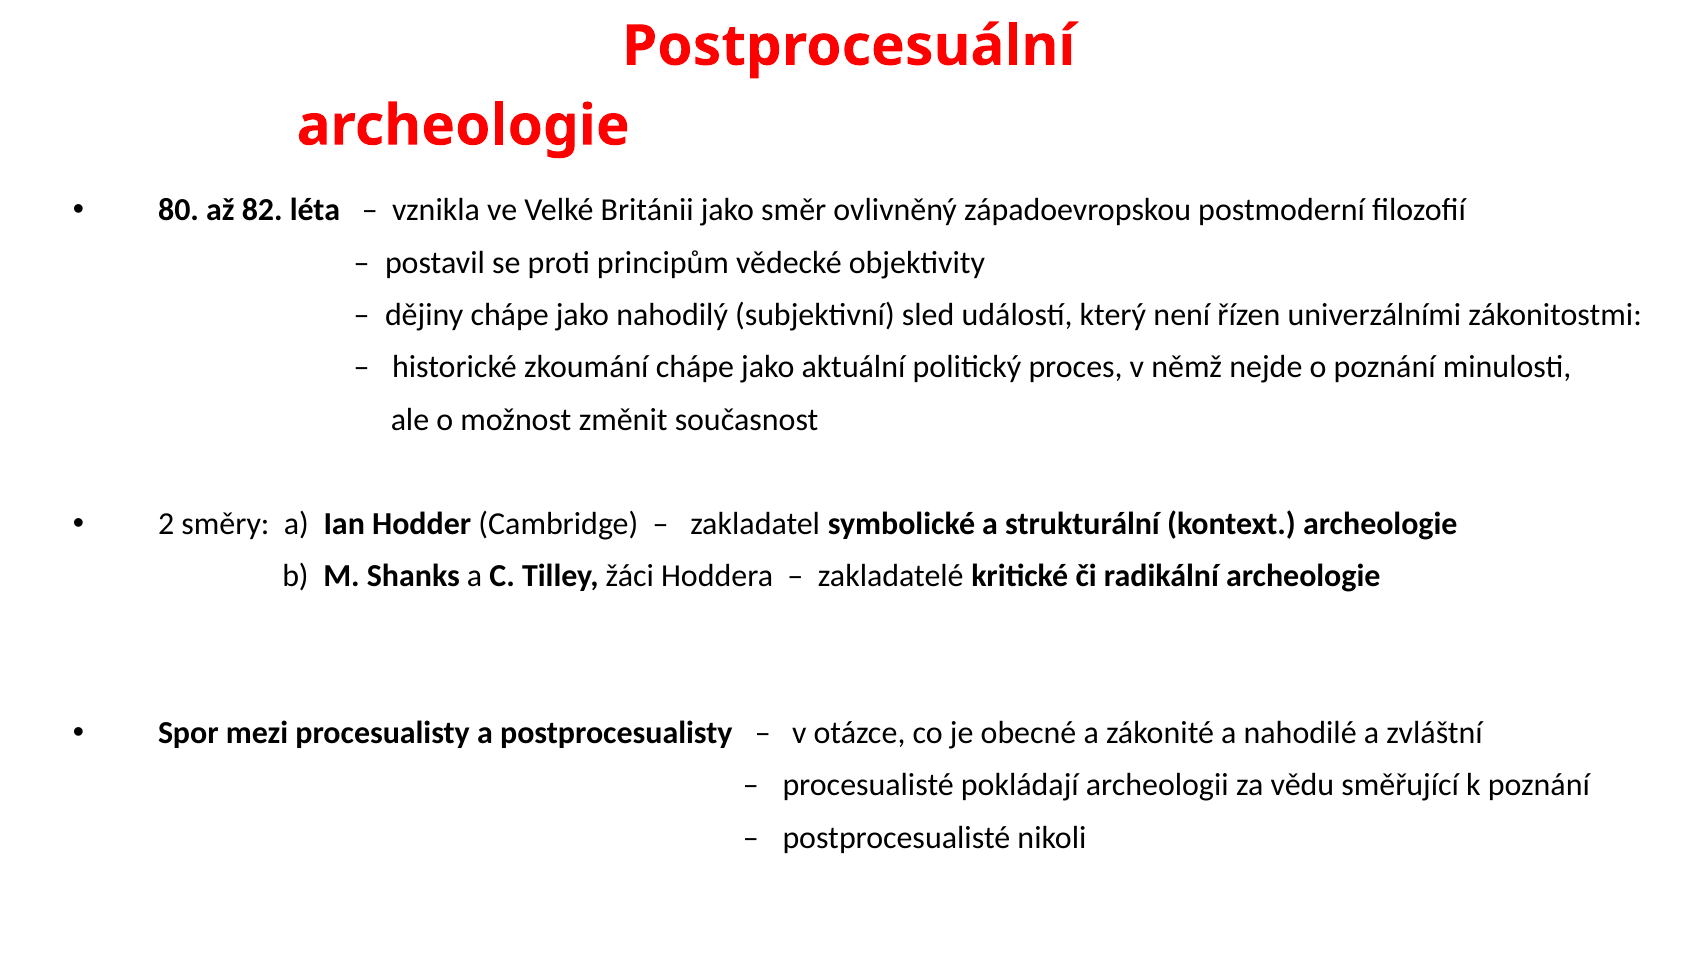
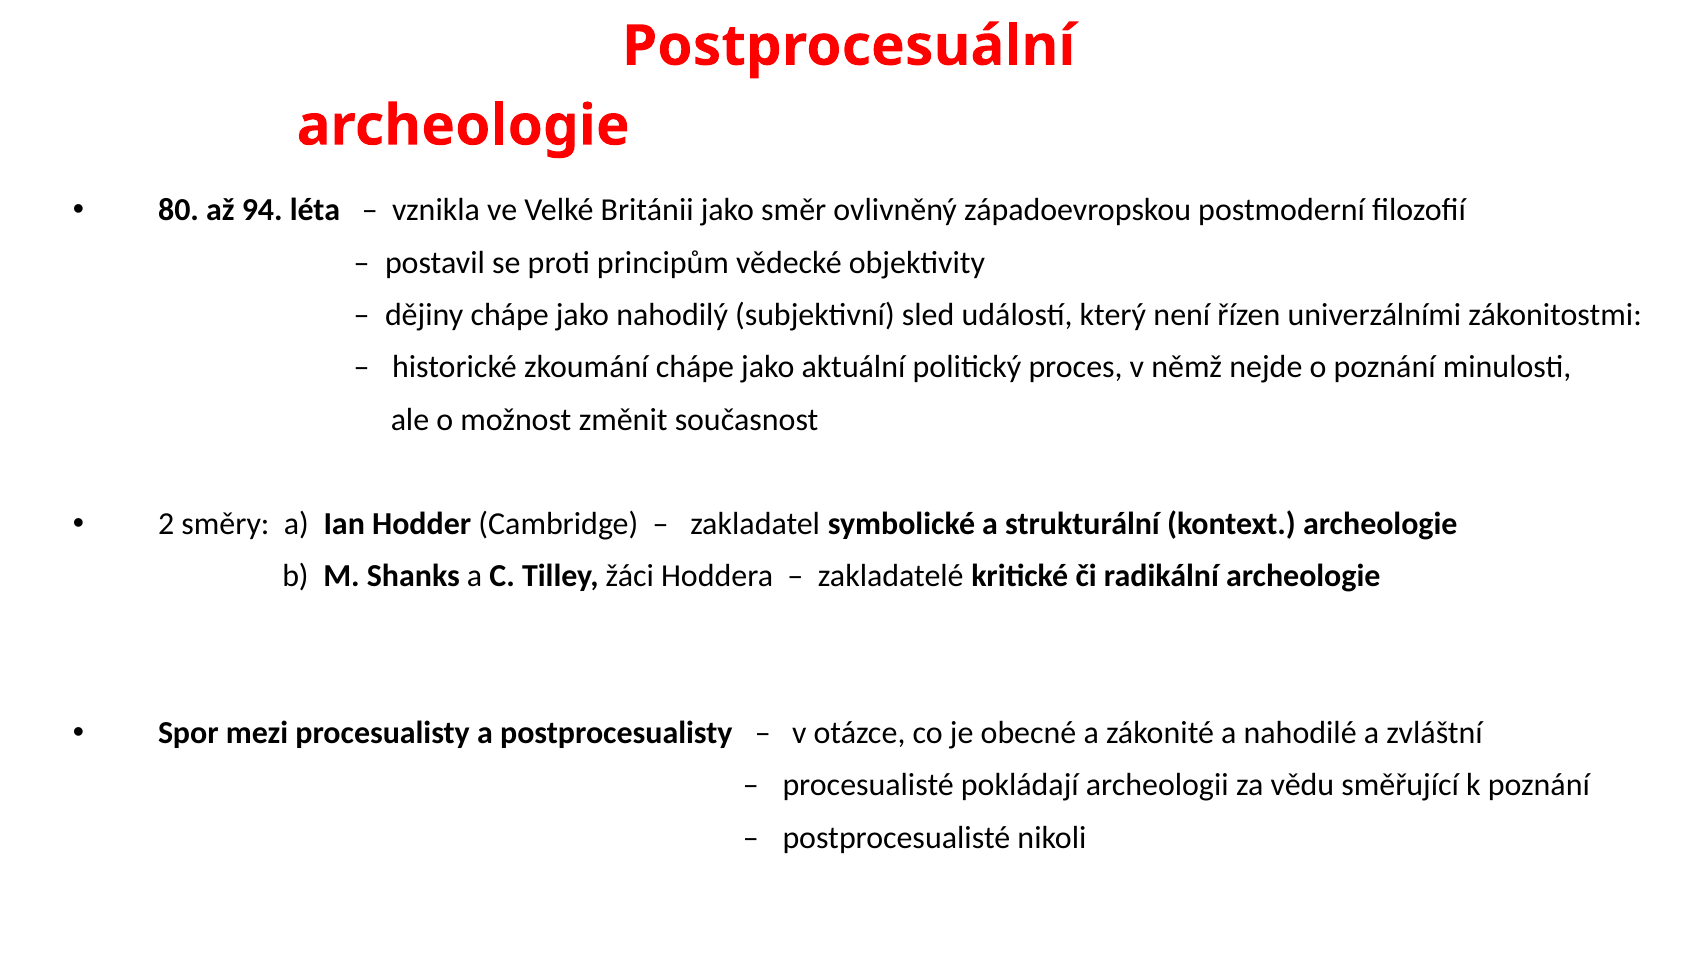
82: 82 -> 94 (262, 210)
